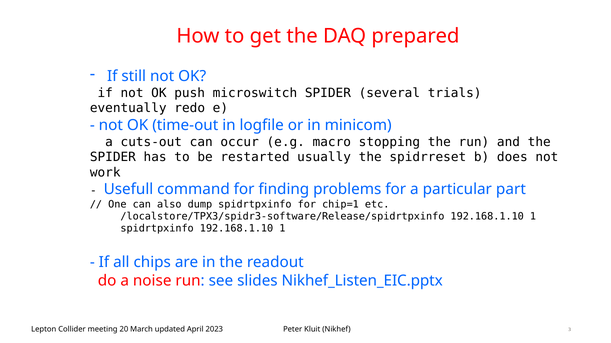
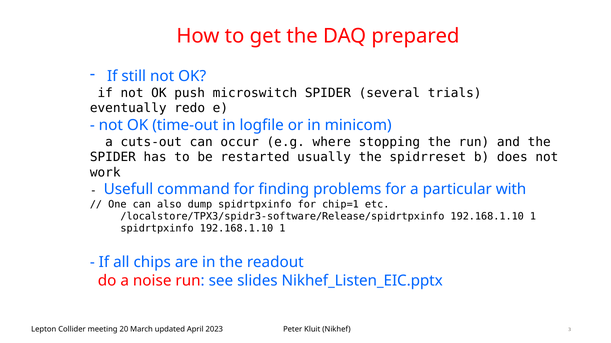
macro: macro -> where (332, 142)
part: part -> with (511, 190)
